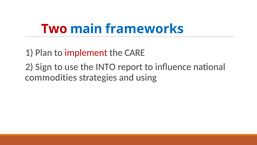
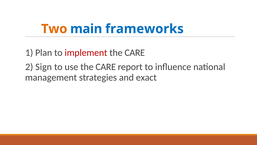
Two colour: red -> orange (54, 29)
use the INTO: INTO -> CARE (106, 67)
commodities: commodities -> management (51, 77)
using: using -> exact (146, 77)
